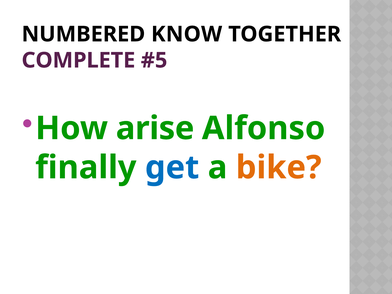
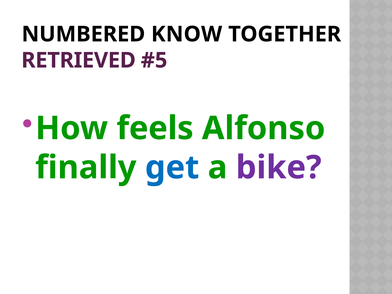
COMPLETE: COMPLETE -> RETRIEVED (79, 60)
arise: arise -> feels (155, 128)
bike colour: orange -> purple (279, 168)
